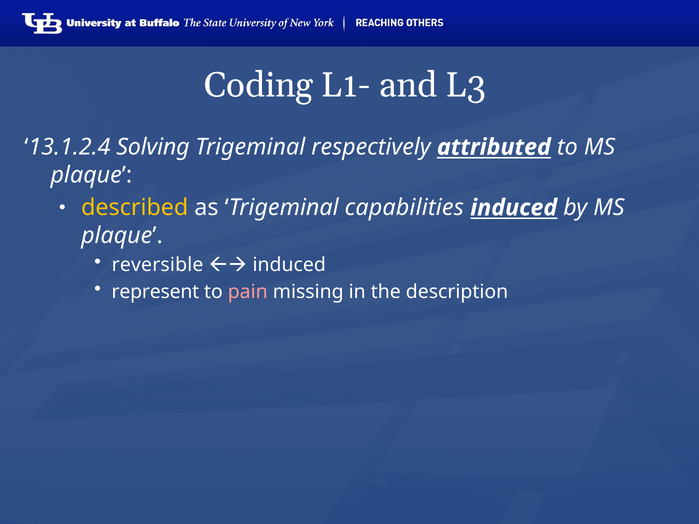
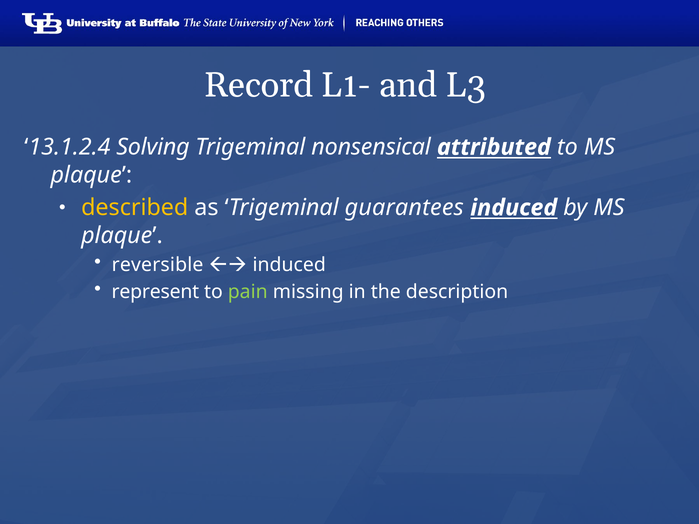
Coding: Coding -> Record (259, 85)
respectively: respectively -> nonsensical (371, 147)
capabilities: capabilities -> guarantees (404, 208)
pain colour: pink -> light green (248, 292)
